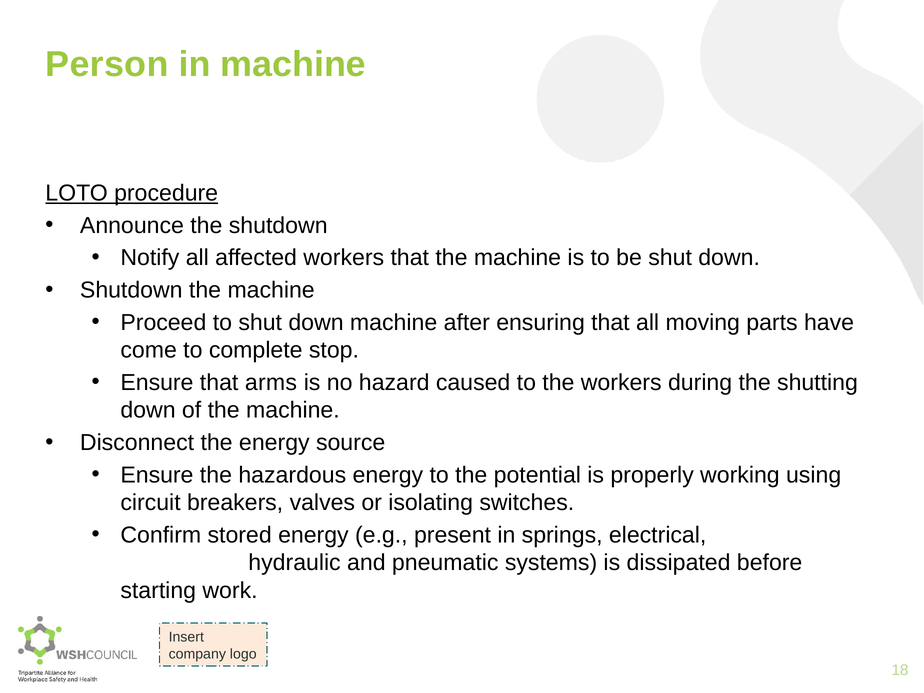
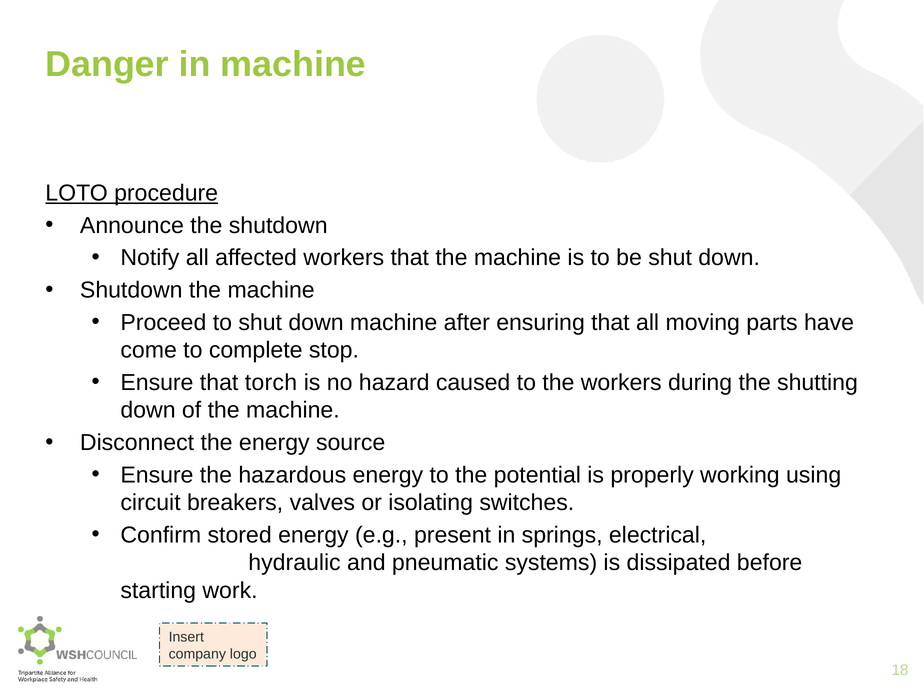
Person: Person -> Danger (107, 64)
arms: arms -> torch (271, 383)
